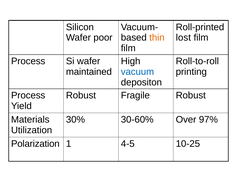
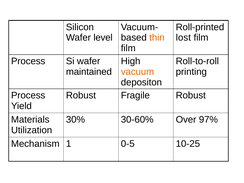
poor: poor -> level (103, 38)
vacuum colour: blue -> orange (137, 72)
Polarization: Polarization -> Mechanism (35, 144)
4-5: 4-5 -> 0-5 (128, 144)
